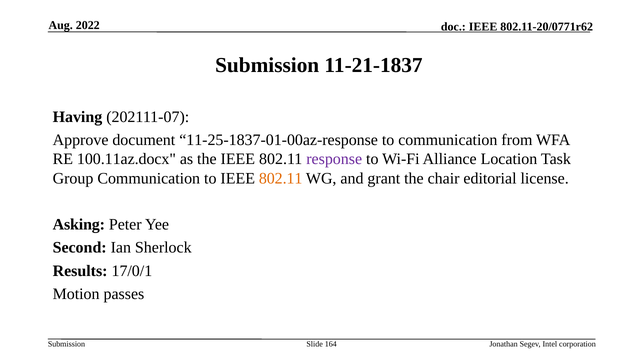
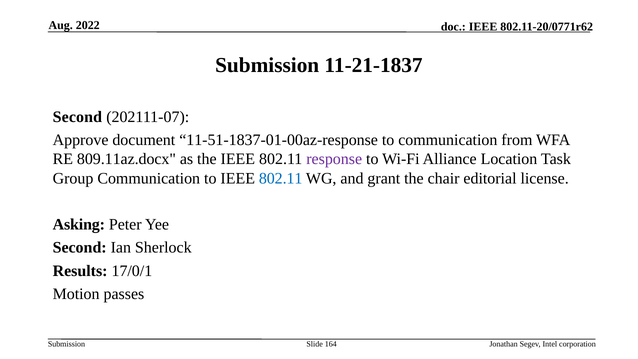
Having: Having -> Second (77, 117)
11-25-1837-01-00az-response: 11-25-1837-01-00az-response -> 11-51-1837-01-00az-response (279, 140)
100.11az.docx: 100.11az.docx -> 809.11az.docx (126, 159)
802.11 colour: orange -> blue (281, 178)
